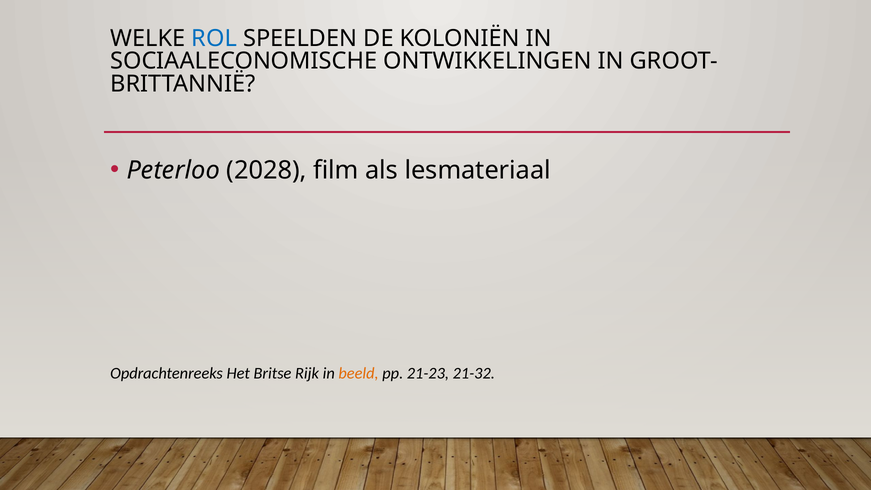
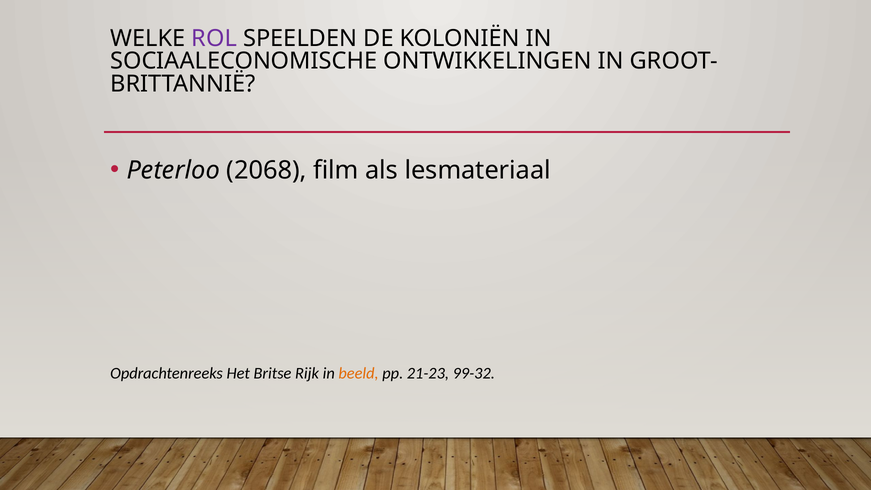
ROL colour: blue -> purple (214, 38)
2028: 2028 -> 2068 (266, 170)
21-32: 21-32 -> 99-32 (474, 373)
